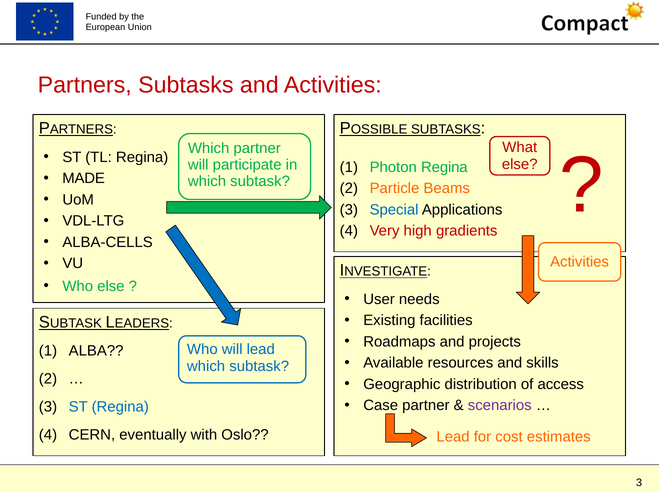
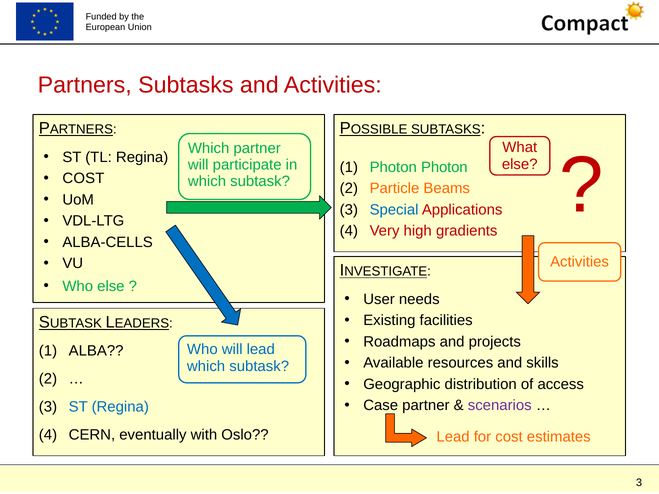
Photon Regina: Regina -> Photon (444, 167)
MADE: MADE -> COST (83, 178)
Applications colour: black -> red (462, 210)
